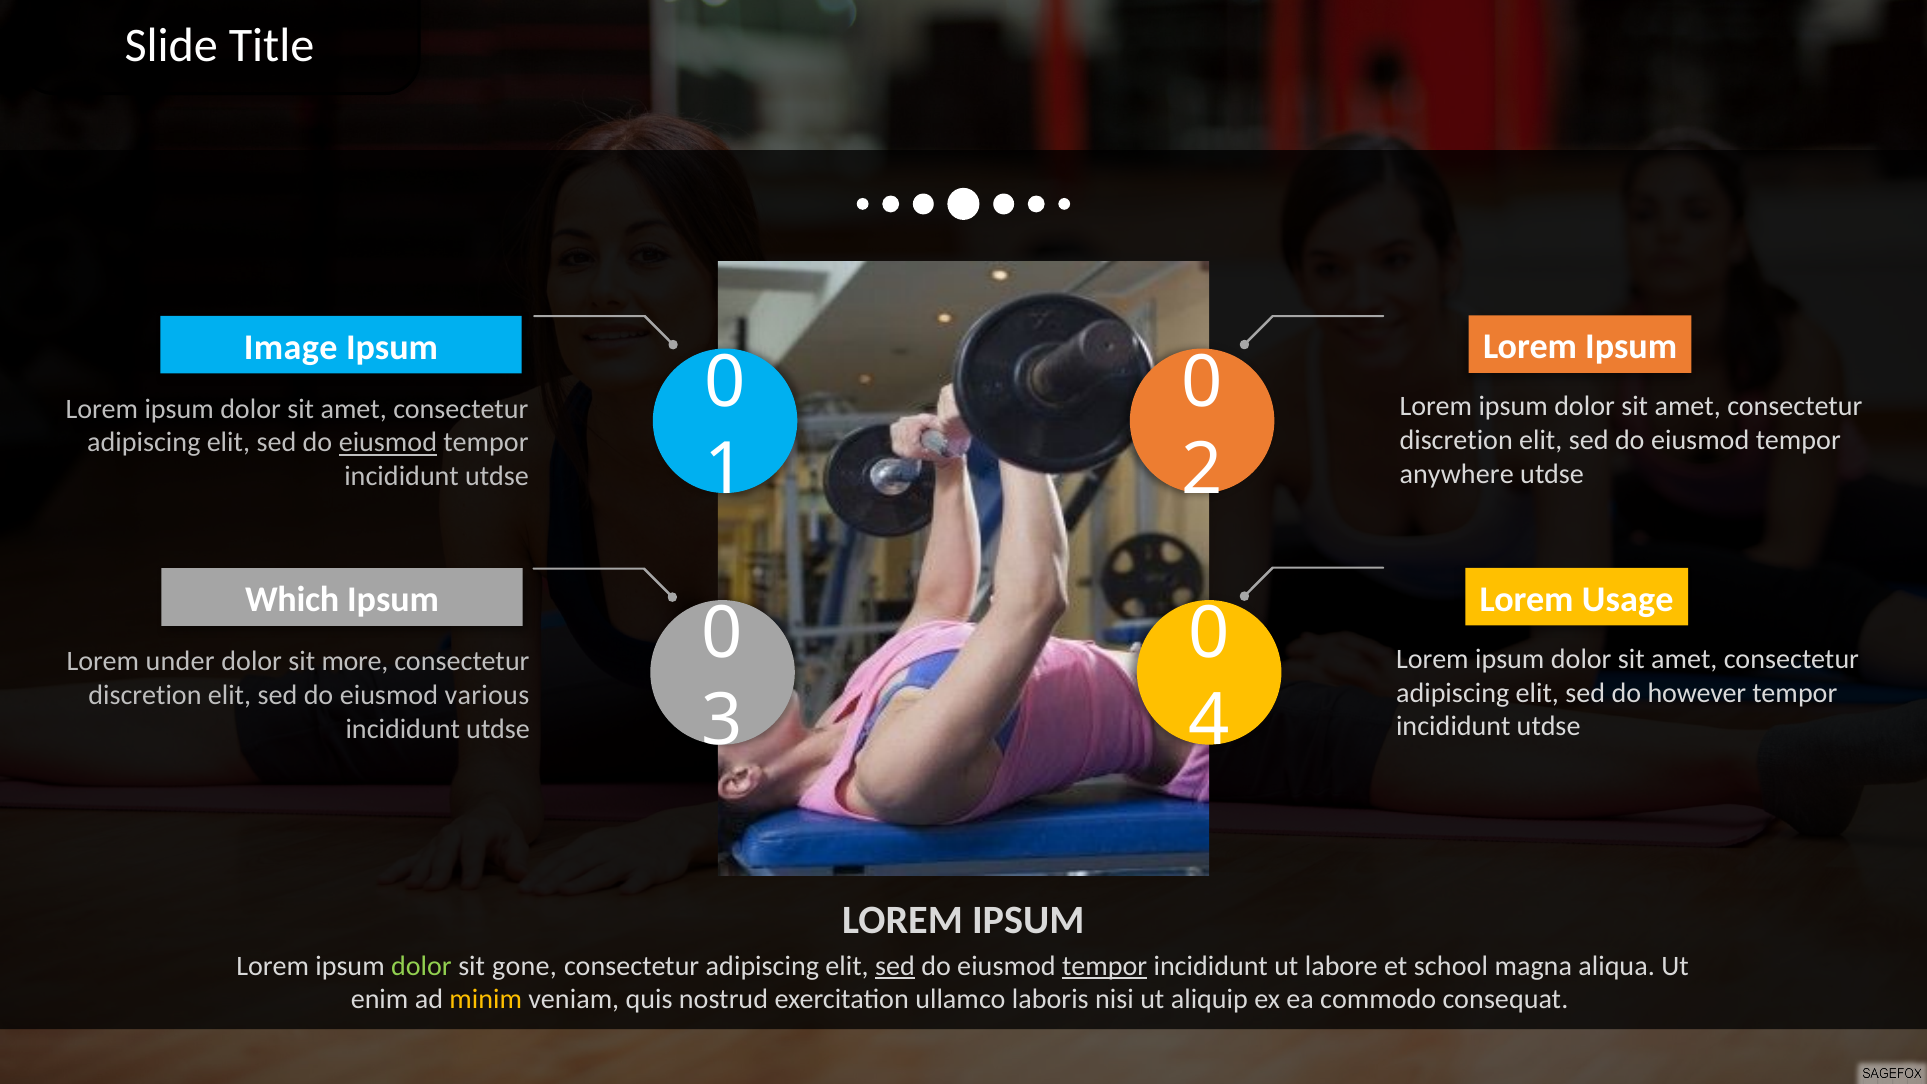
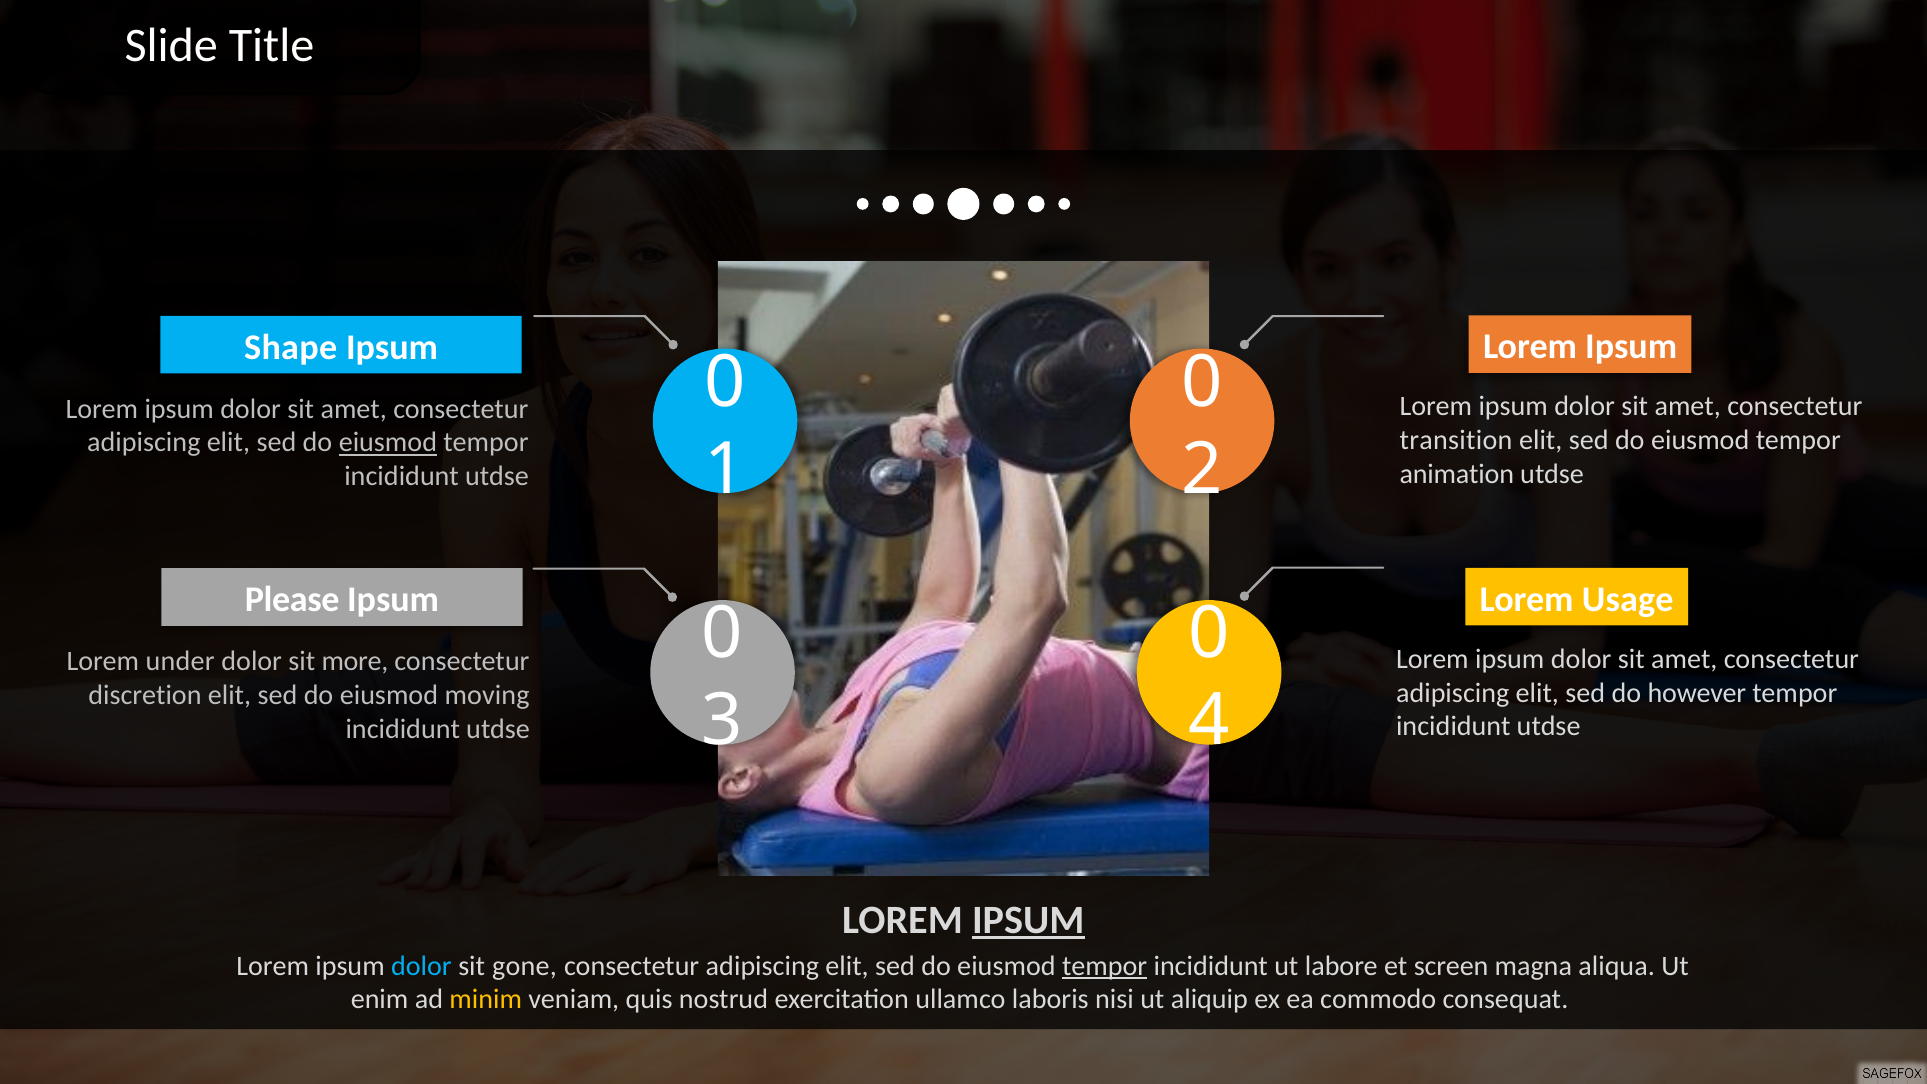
Image: Image -> Shape (291, 347)
discretion: discretion -> transition (1456, 440)
anywhere: anywhere -> animation (1457, 474)
Which: Which -> Please (292, 600)
various: various -> moving (487, 695)
IPSUM underline: none -> present (1028, 920)
dolor colour: light green -> light blue (421, 966)
sed underline: present -> none (895, 966)
school: school -> screen (1451, 966)
